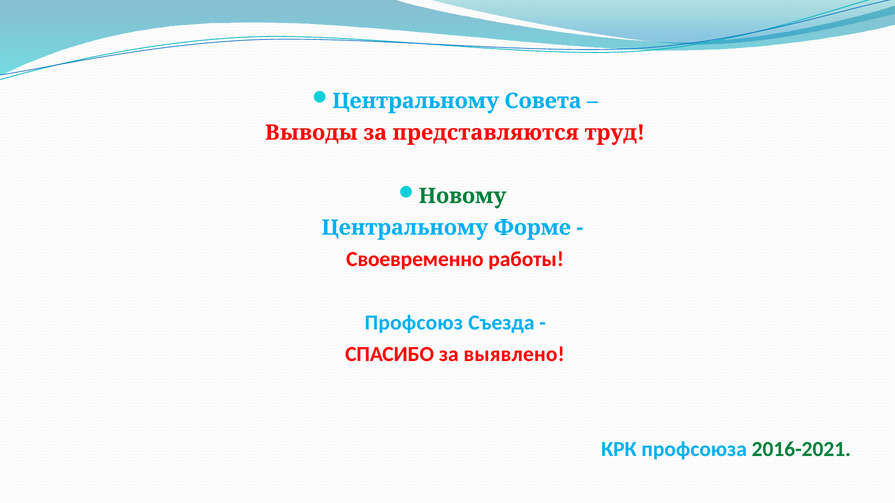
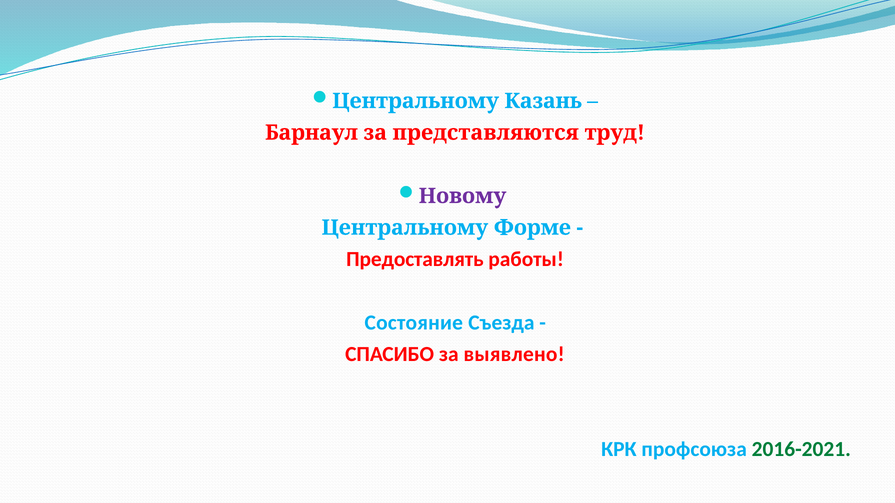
Совета: Совета -> Казань (543, 101)
Выводы: Выводы -> Барнаул (311, 133)
Новому colour: green -> purple (462, 196)
Своевременно: Своевременно -> Предоставлять (415, 260)
Профсоюз: Профсоюз -> Состояние (414, 323)
